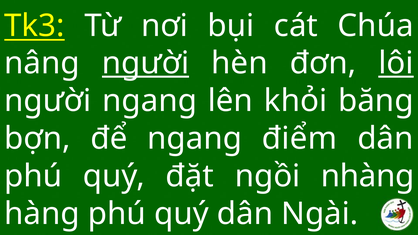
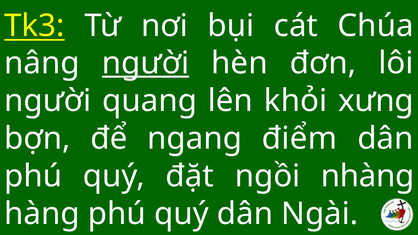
lôi underline: present -> none (396, 63)
người ngang: ngang -> quang (150, 101)
băng: băng -> xưng (376, 101)
